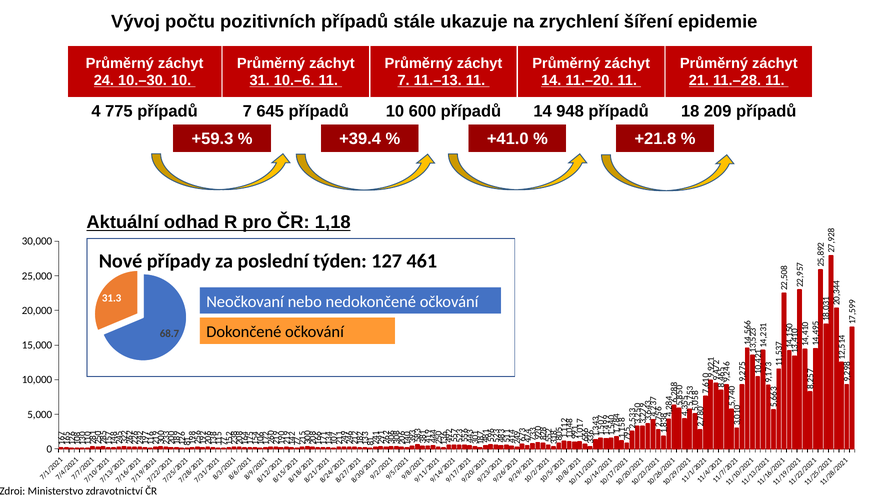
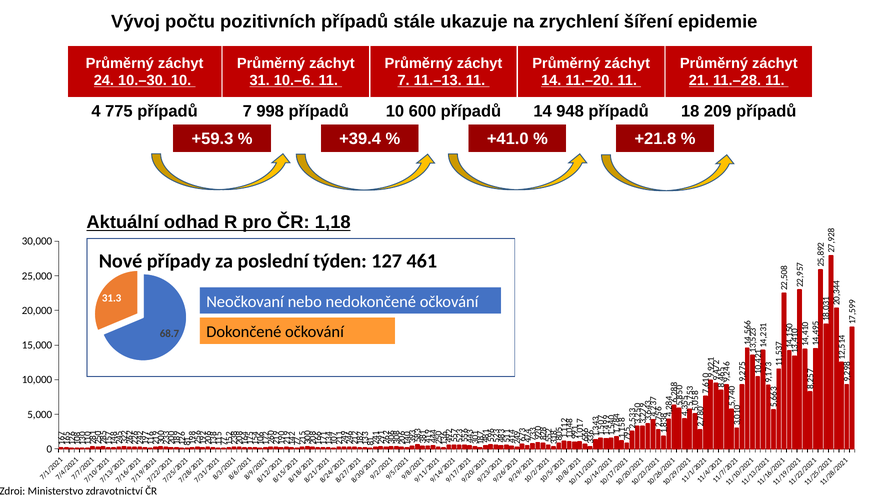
645: 645 -> 998 (270, 111)
